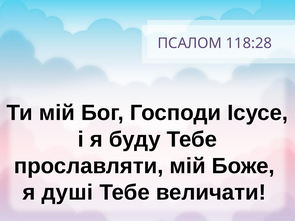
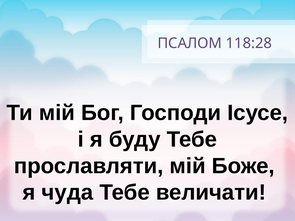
душі: душі -> чуда (67, 193)
